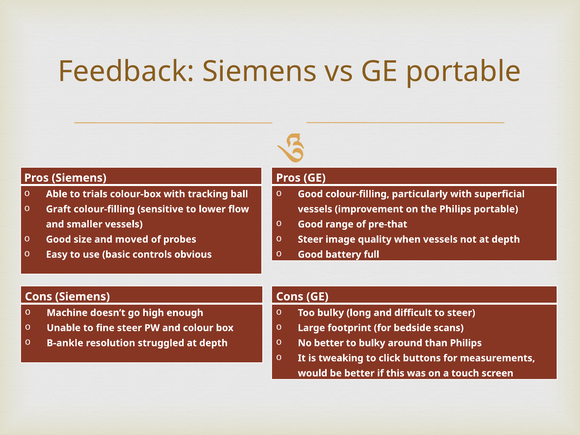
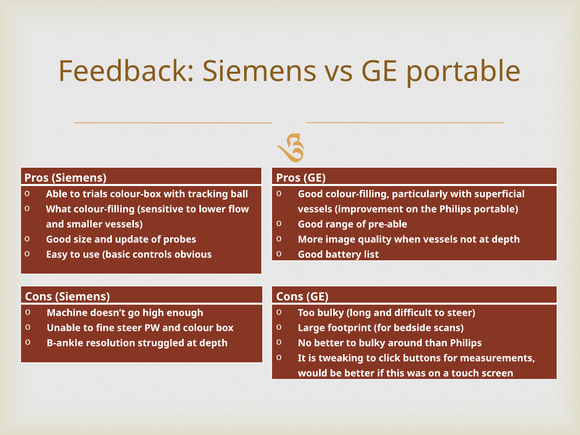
Graft: Graft -> What (59, 209)
pre-that: pre-that -> pre-able (388, 224)
moved: moved -> update (132, 239)
Steer: Steer -> More (310, 239)
full: full -> list (371, 255)
